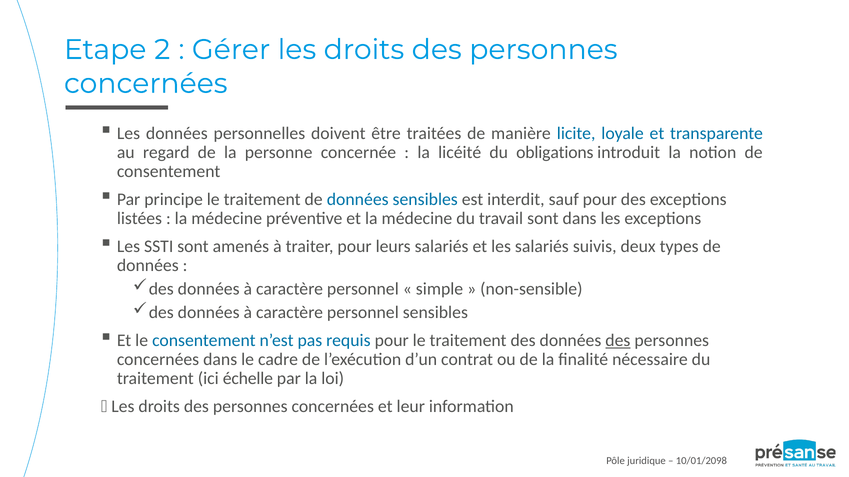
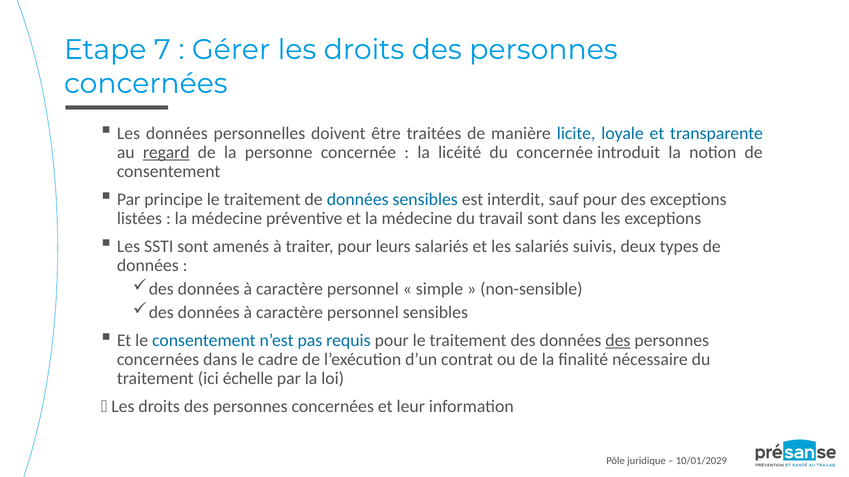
2: 2 -> 7 (162, 50)
regard underline: none -> present (166, 153)
du obligations: obligations -> concernée (555, 153)
10/01/2098: 10/01/2098 -> 10/01/2029 (701, 461)
